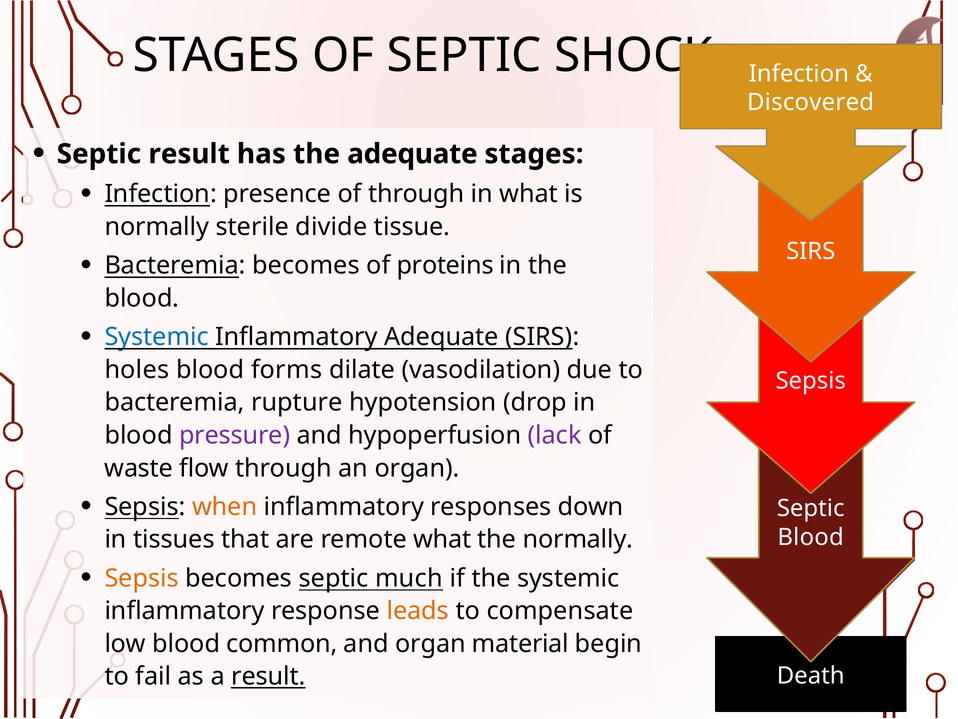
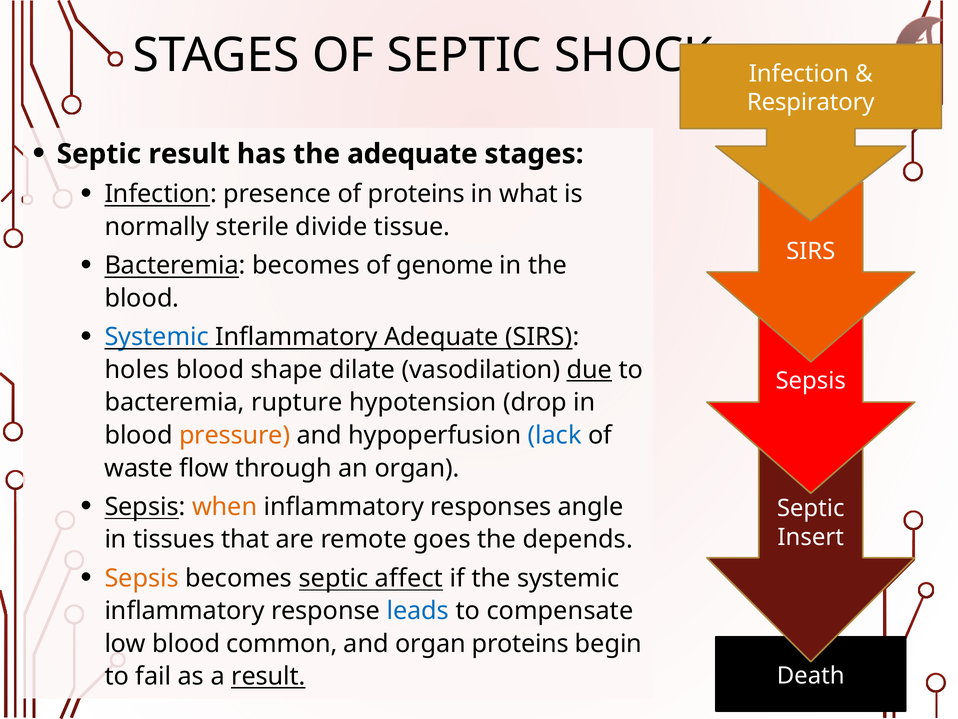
Discovered: Discovered -> Respiratory (811, 102)
of through: through -> proteins (416, 194)
proteins: proteins -> genome (445, 265)
forms: forms -> shape (287, 370)
due underline: none -> present (589, 370)
pressure colour: purple -> orange (235, 435)
lack colour: purple -> blue (555, 435)
down: down -> angle (591, 507)
Blood: Blood -> Insert (811, 537)
remote what: what -> goes (442, 539)
the normally: normally -> depends (578, 539)
much: much -> affect (409, 578)
leads colour: orange -> blue (418, 611)
organ material: material -> proteins (520, 643)
